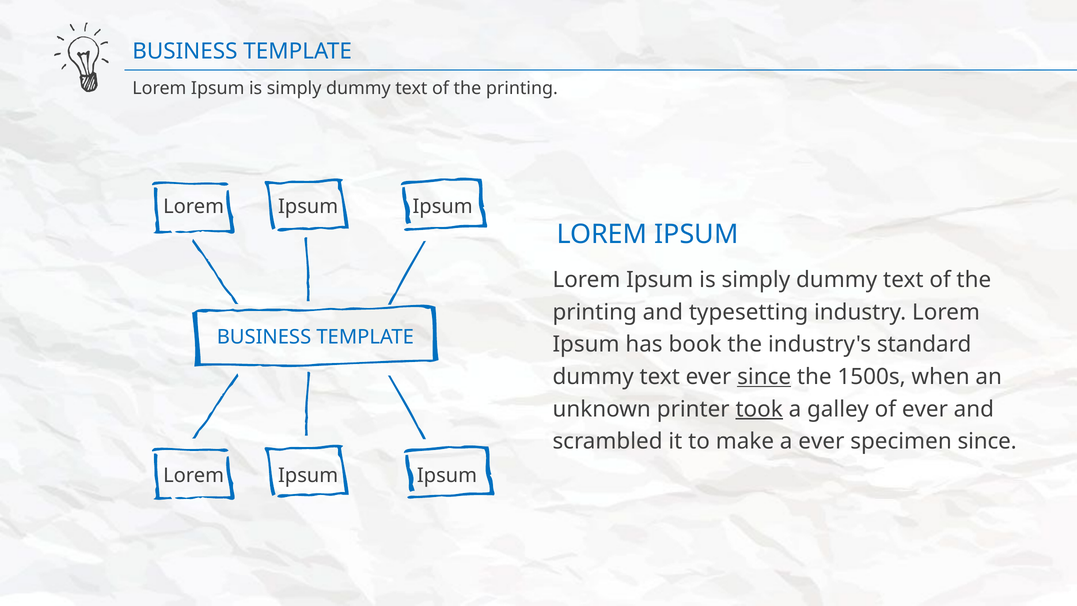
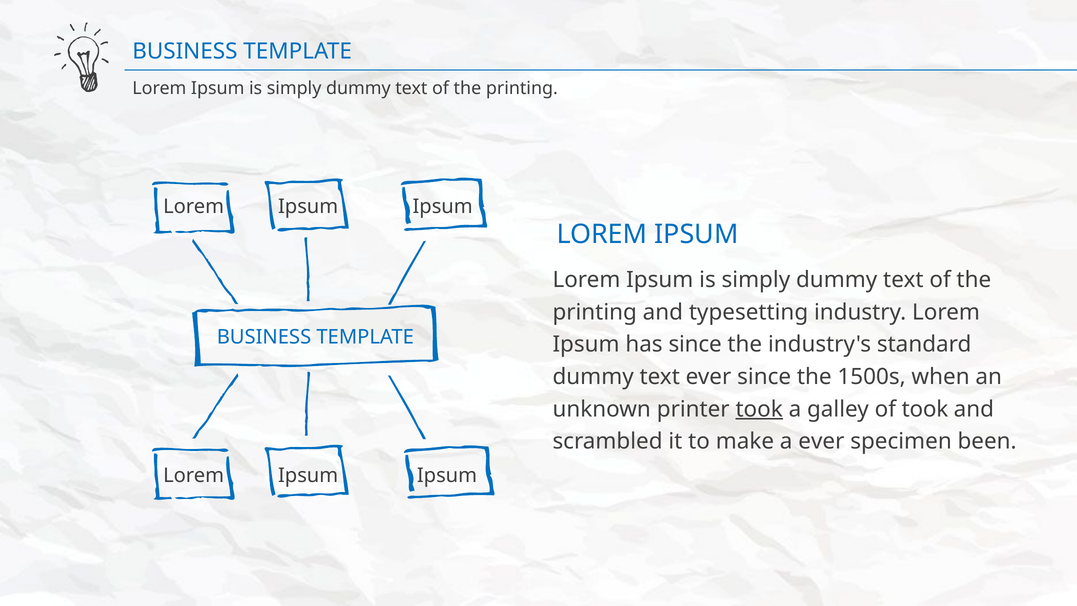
has book: book -> since (695, 344)
since underline: present -> none (764, 377)
of ever: ever -> took (925, 409)
specimen since: since -> been (987, 441)
